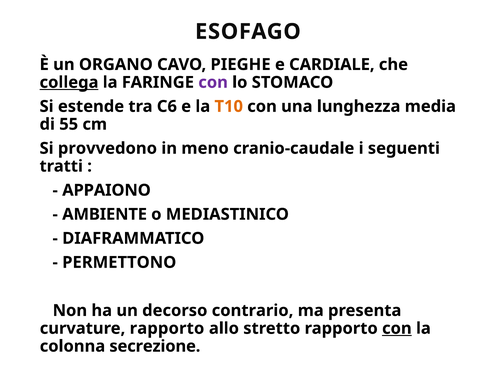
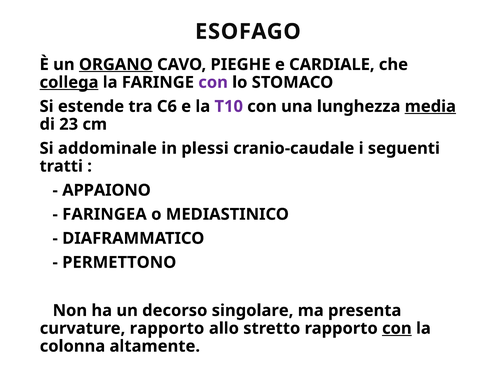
ORGANO underline: none -> present (116, 65)
T10 colour: orange -> purple (229, 106)
media underline: none -> present (430, 106)
55: 55 -> 23 (69, 124)
provvedono: provvedono -> addominale (107, 148)
meno: meno -> plessi (205, 148)
AMBIENTE: AMBIENTE -> FARINGEA (104, 214)
contrario: contrario -> singolare (253, 311)
secrezione: secrezione -> altamente (155, 346)
